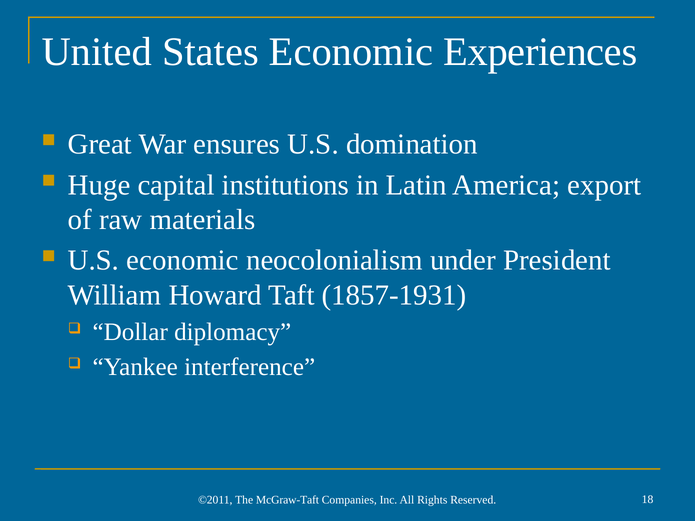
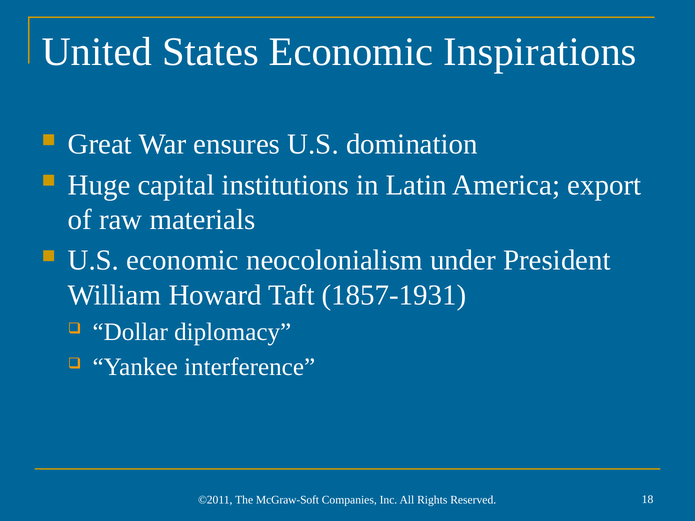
Experiences: Experiences -> Inspirations (540, 52)
McGraw-Taft: McGraw-Taft -> McGraw-Soft (288, 500)
